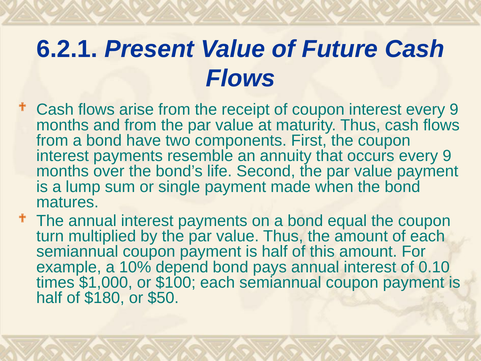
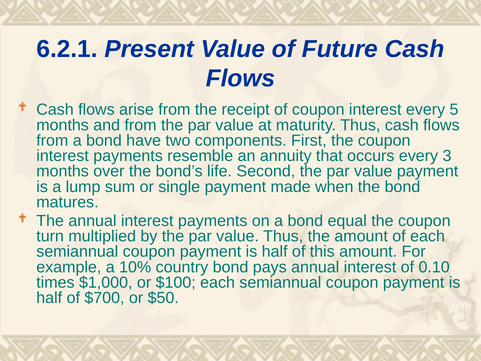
interest every 9: 9 -> 5 (454, 110)
occurs every 9: 9 -> 3 (447, 156)
depend: depend -> country (182, 267)
$180: $180 -> $700 (104, 298)
